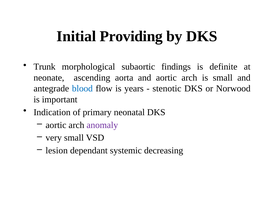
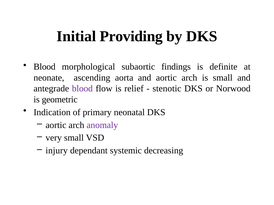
Trunk: Trunk -> Blood (45, 67)
blood colour: blue -> purple (82, 89)
years: years -> relief (134, 89)
important: important -> geometric (60, 100)
lesion: lesion -> injury (57, 151)
